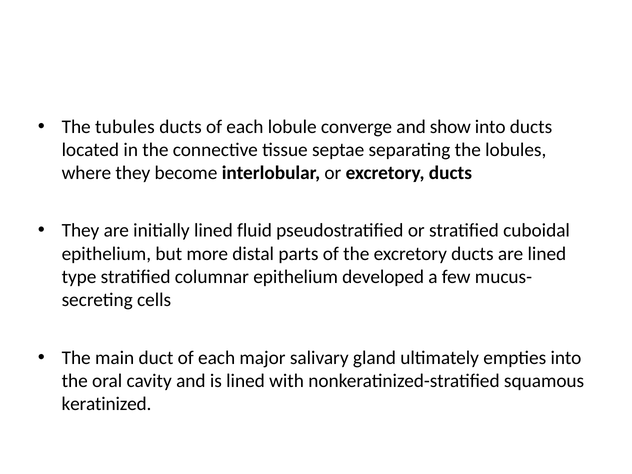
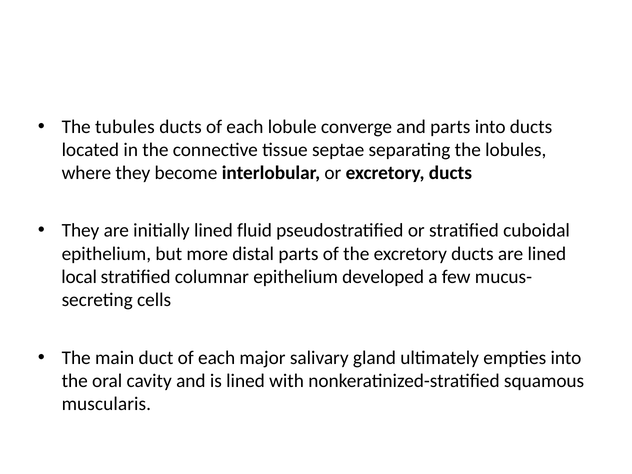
and show: show -> parts (450, 127)
type: type -> local (79, 277)
keratinized: keratinized -> muscularis (106, 404)
